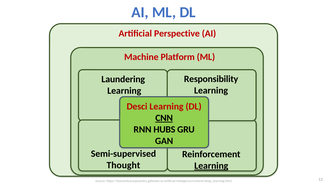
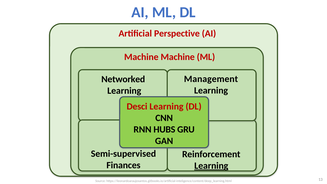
Machine Platform: Platform -> Machine (178, 57)
Responsibility: Responsibility -> Management (211, 79)
Laundering: Laundering -> Networked (123, 79)
CNN underline: present -> none (164, 118)
Thought: Thought -> Finances (123, 165)
